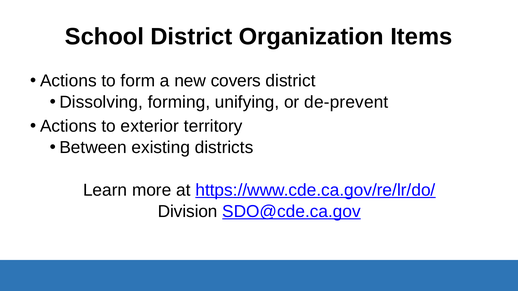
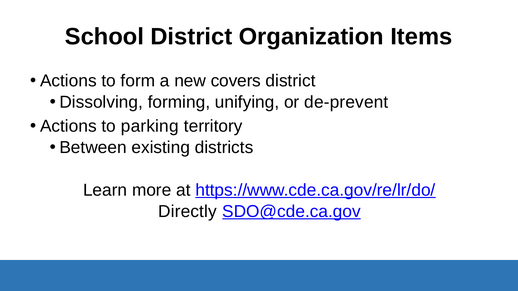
exterior: exterior -> parking (150, 126)
Division: Division -> Directly (188, 212)
